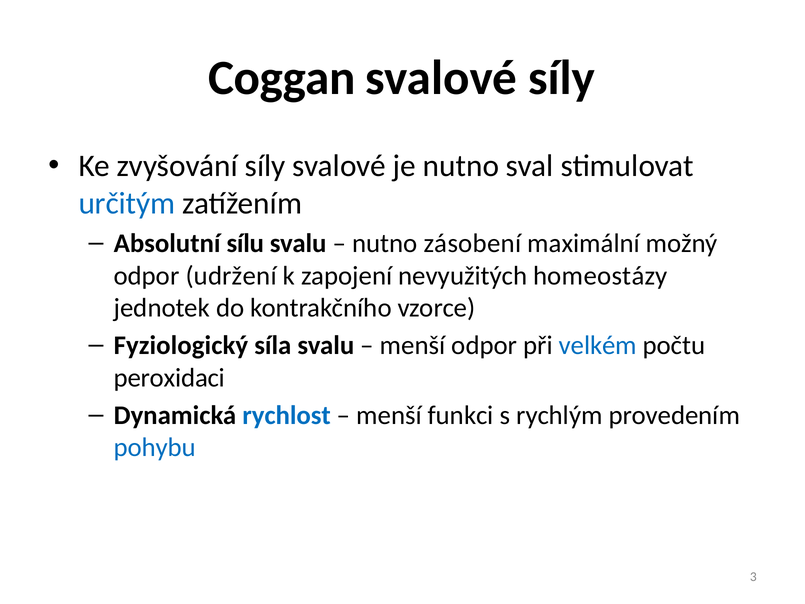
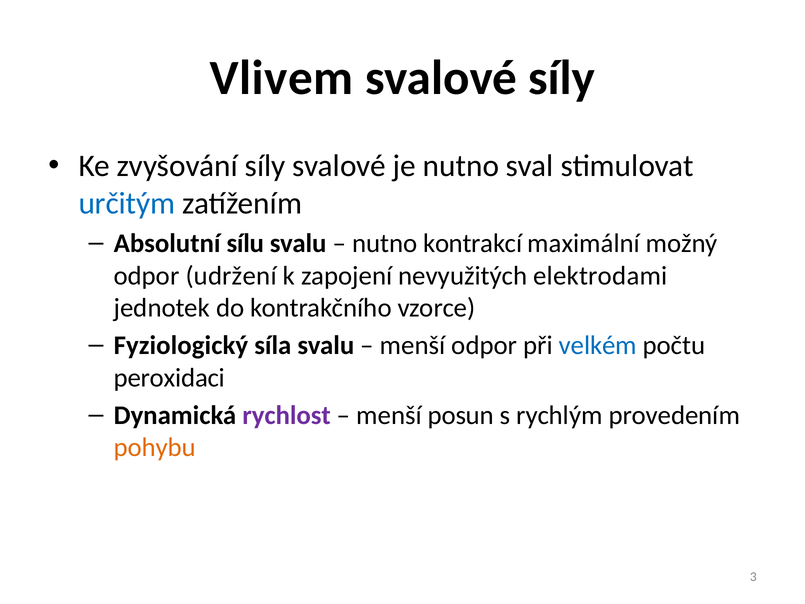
Coggan: Coggan -> Vlivem (281, 78)
zásobení: zásobení -> kontrakcí (473, 243)
homeostázy: homeostázy -> elektrodami (600, 276)
rychlost colour: blue -> purple (287, 415)
funkci: funkci -> posun (461, 415)
pohybu colour: blue -> orange (155, 447)
